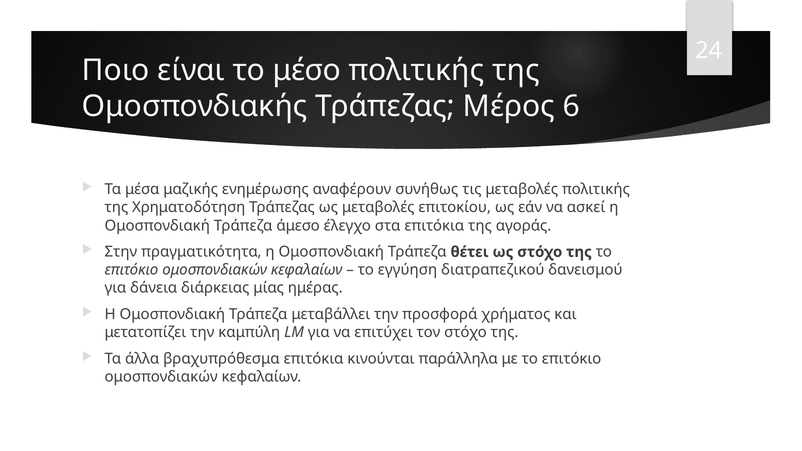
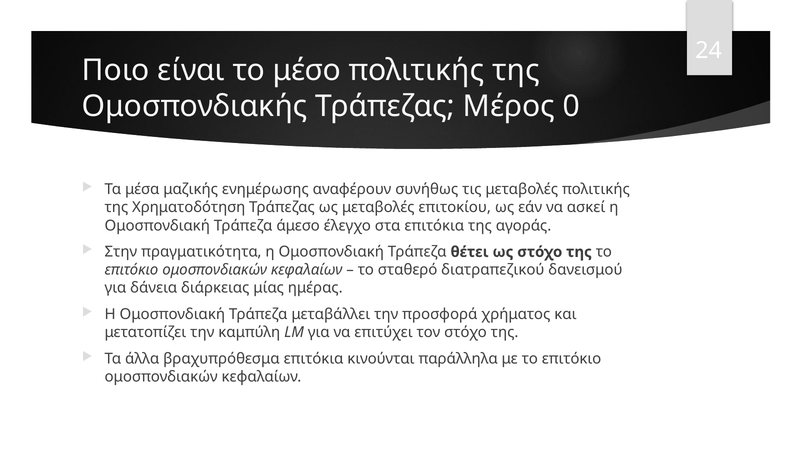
6: 6 -> 0 (571, 106)
εγγύηση: εγγύηση -> σταθερό (408, 270)
